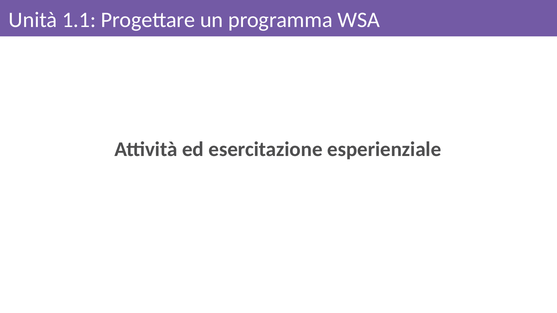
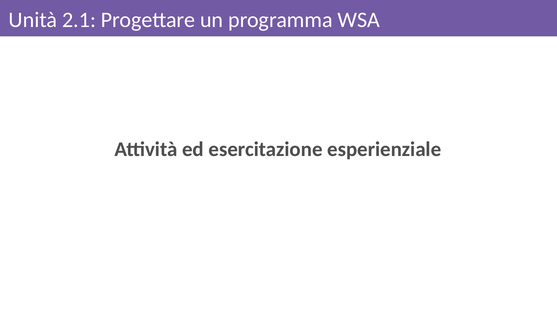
1.1: 1.1 -> 2.1 (79, 20)
